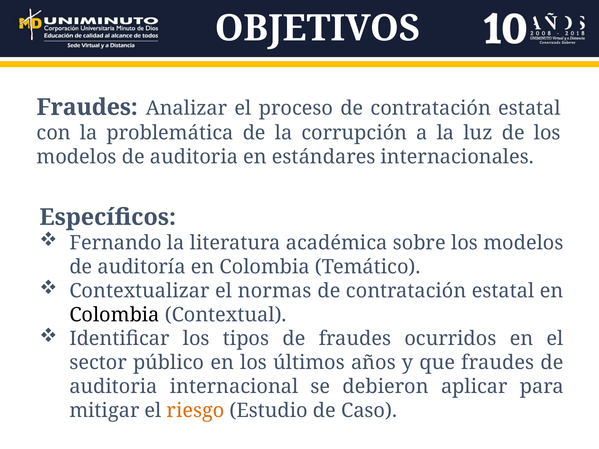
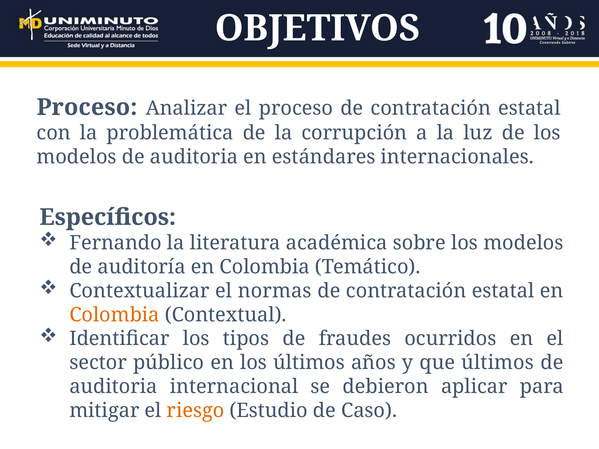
Fraudes: Fraudes -> Proceso (87, 107)
Colombia colour: black -> orange (114, 315)
que fraudes: fraudes -> últimos (498, 363)
